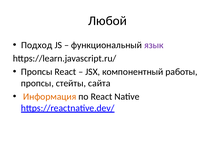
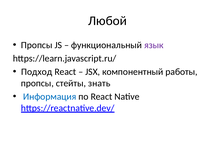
Подход: Подход -> Пропсы (37, 45)
Пропсы: Пропсы -> Подход (37, 72)
сайта: сайта -> знать (99, 83)
Информация colour: orange -> blue (50, 97)
